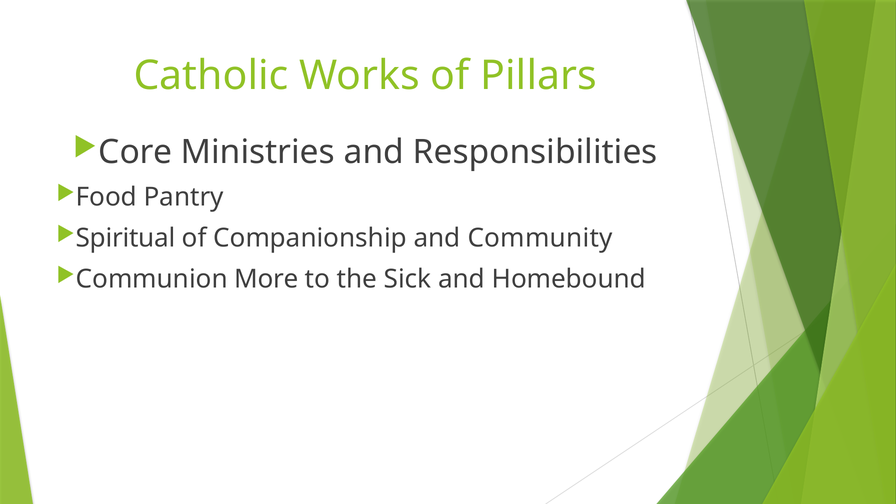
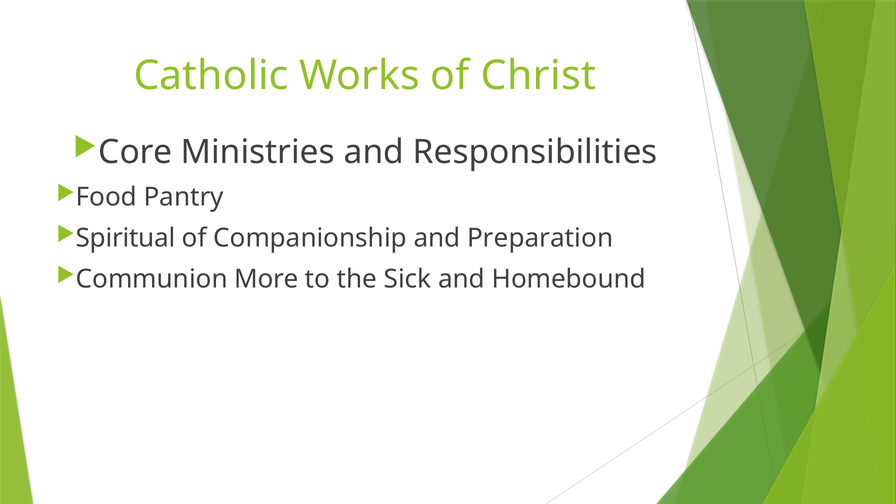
Pillars: Pillars -> Christ (538, 76)
Community: Community -> Preparation (540, 238)
